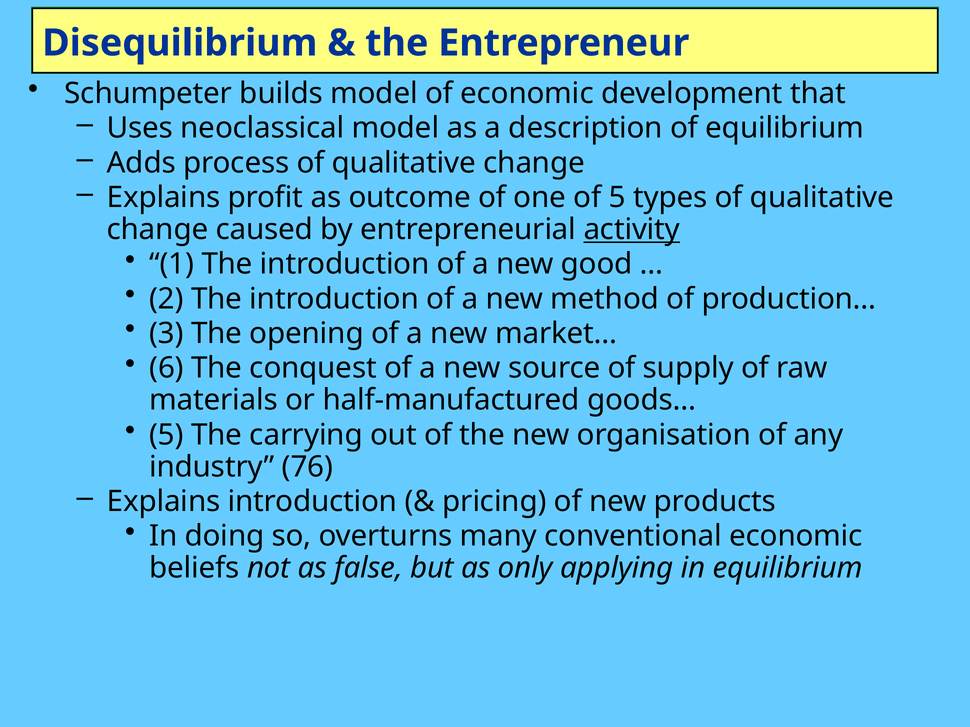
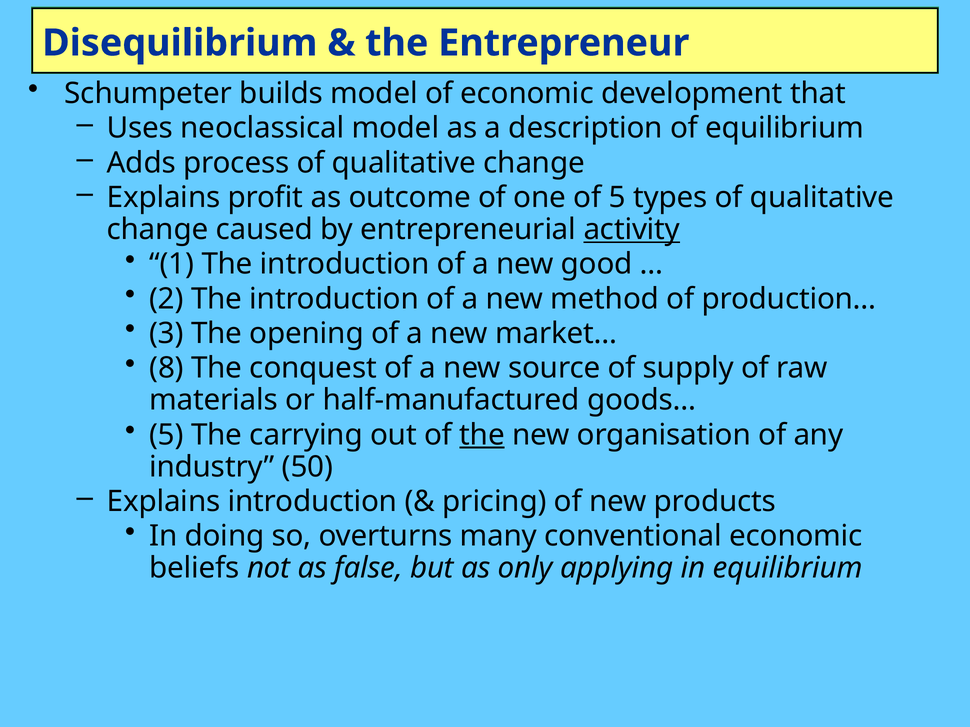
6: 6 -> 8 (167, 368)
the underline: none -> present (482, 435)
76: 76 -> 50 (307, 467)
